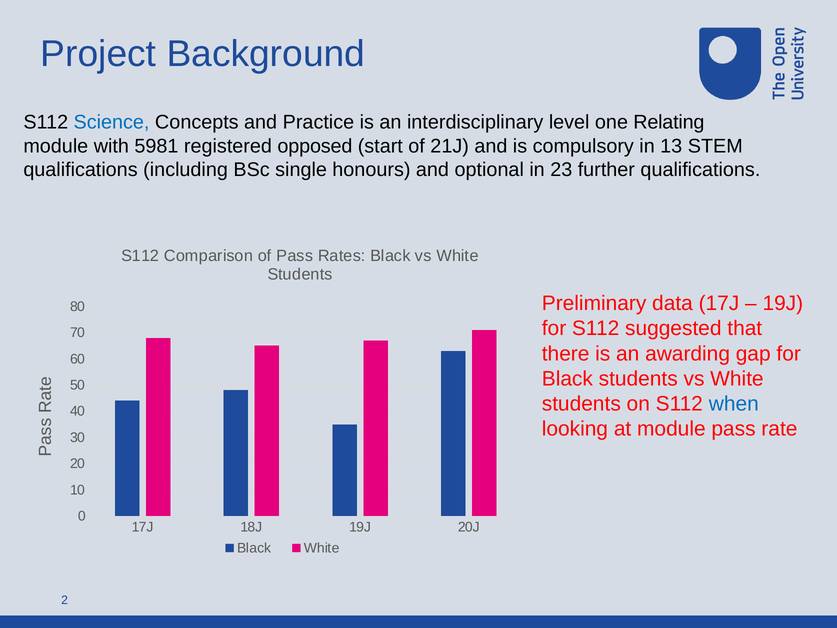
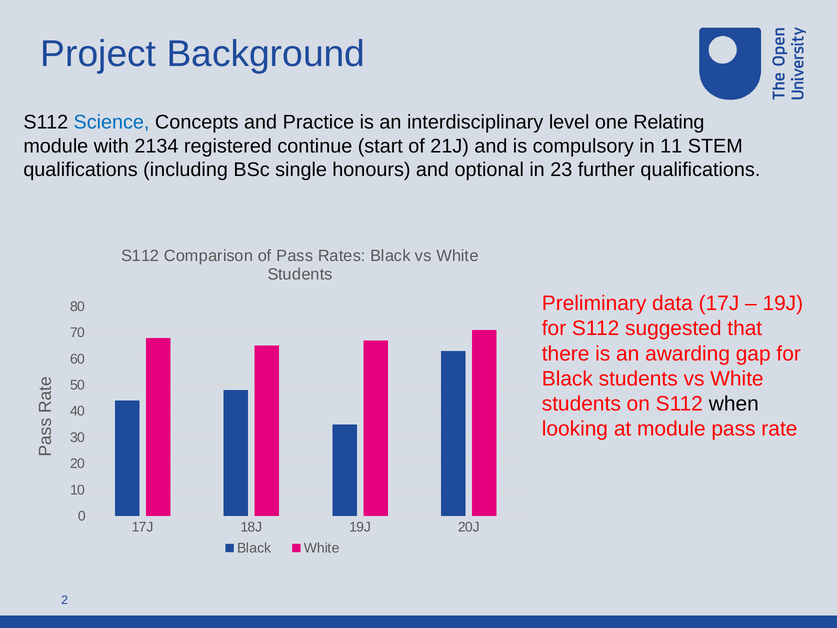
5981: 5981 -> 2134 (156, 146)
opposed: opposed -> continue (315, 146)
13: 13 -> 11 (671, 146)
when colour: blue -> black (734, 404)
